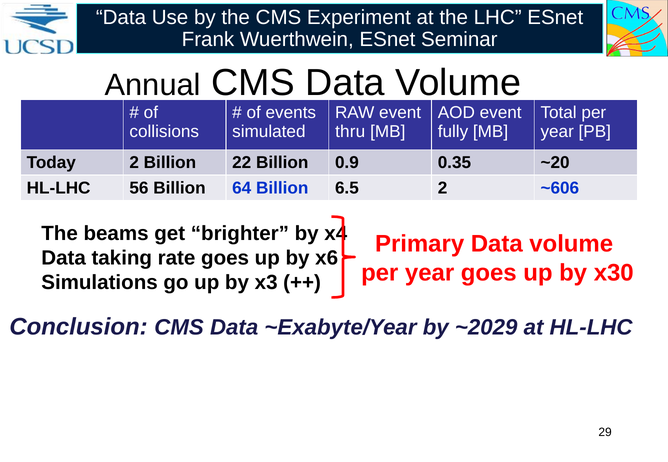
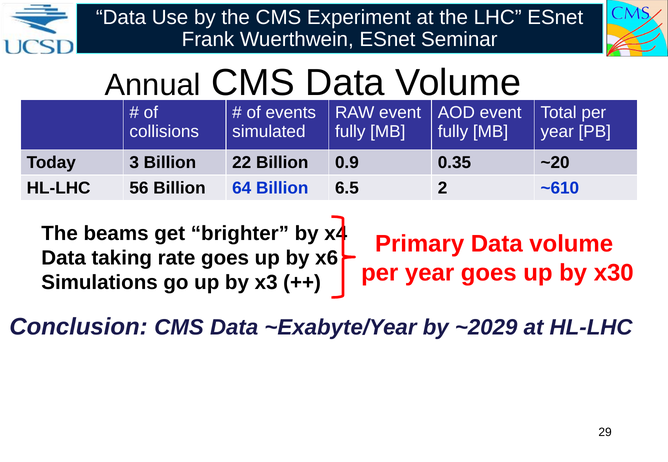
thru: thru -> fully (350, 132)
Today 2: 2 -> 3 (134, 163)
~606: ~606 -> ~610 (560, 188)
